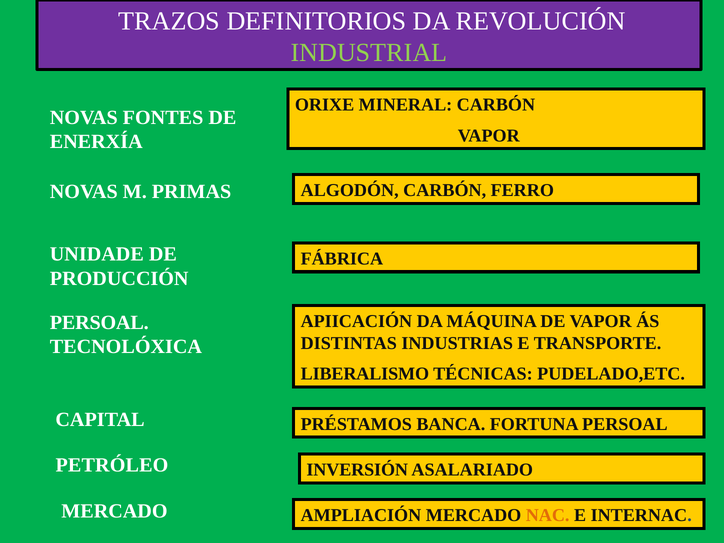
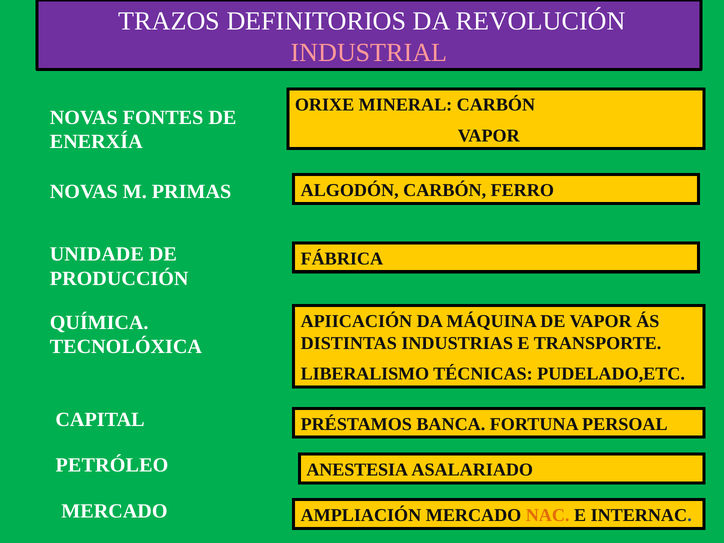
INDUSTRIAL colour: light green -> pink (369, 52)
PERSOAL: PERSOAL -> QUÍMICA (99, 323)
INVERSIÓN: INVERSIÓN -> ANESTESIA (357, 470)
